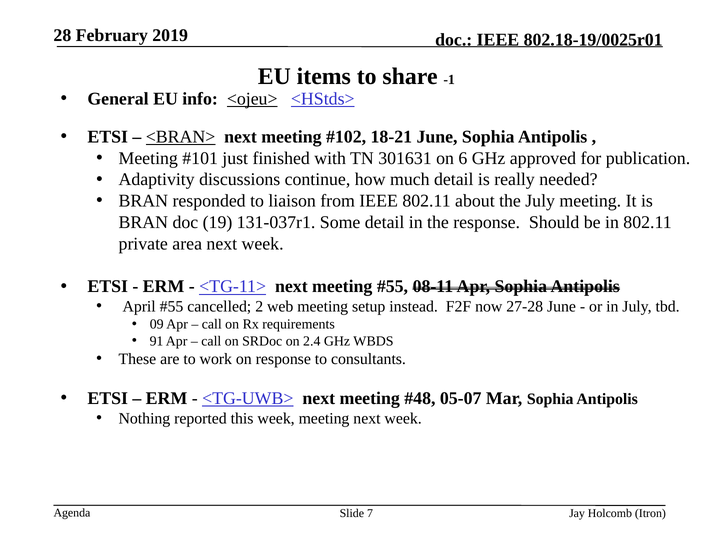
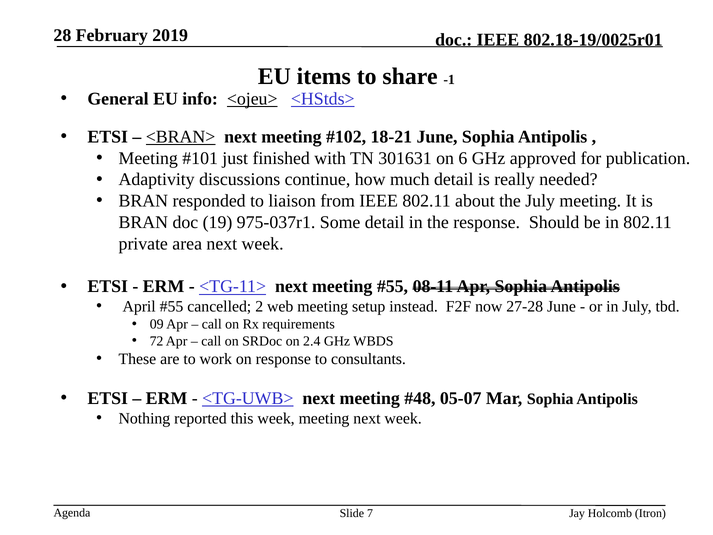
131-037r1: 131-037r1 -> 975-037r1 (276, 222)
91: 91 -> 72 (157, 341)
